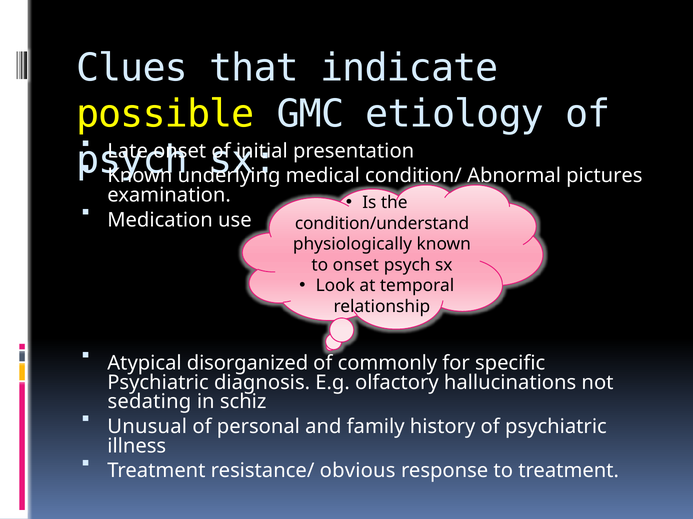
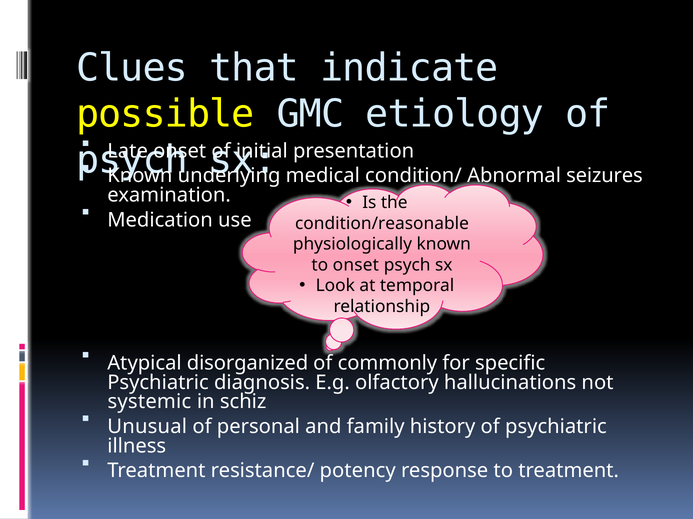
pictures: pictures -> seizures (604, 176)
condition/understand: condition/understand -> condition/reasonable (382, 224)
sedating: sedating -> systemic (149, 402)
obvious: obvious -> potency (358, 471)
